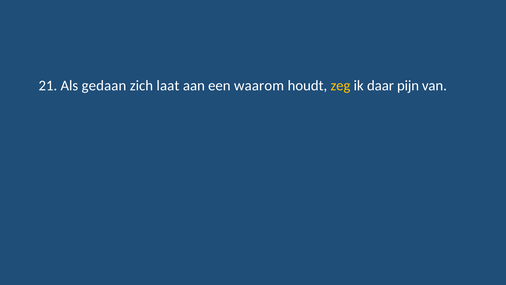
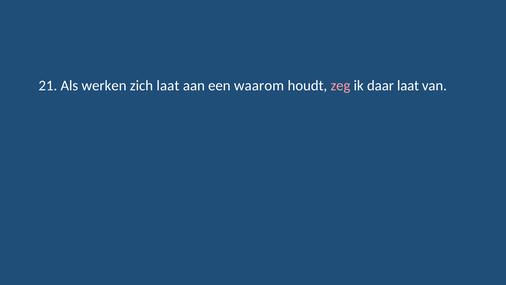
gedaan: gedaan -> werken (104, 86)
zeg colour: yellow -> pink (340, 86)
daar pijn: pijn -> laat (408, 86)
